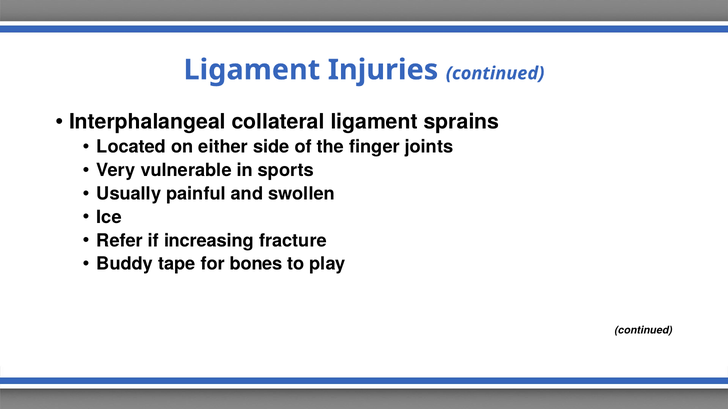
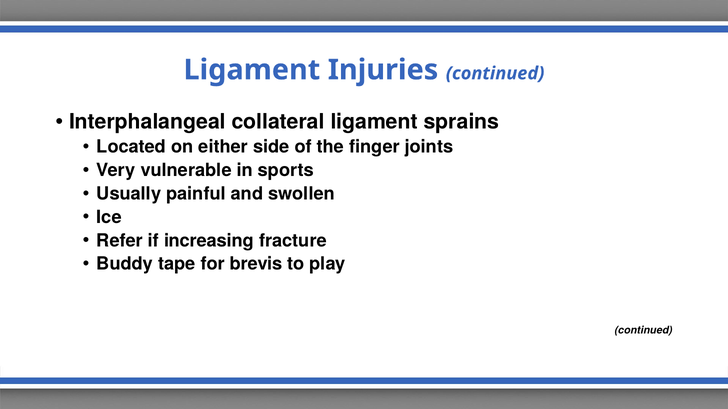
bones: bones -> brevis (256, 264)
